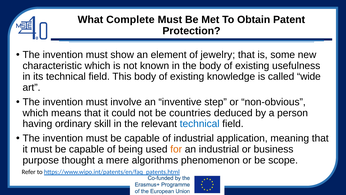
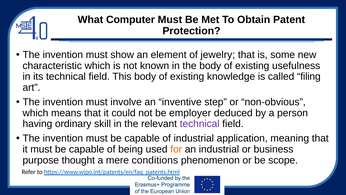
Complete: Complete -> Computer (130, 20)
wide: wide -> filing (309, 77)
countries: countries -> employer (190, 113)
technical colour: blue -> purple (200, 124)
algorithms: algorithms -> conditions (155, 160)
